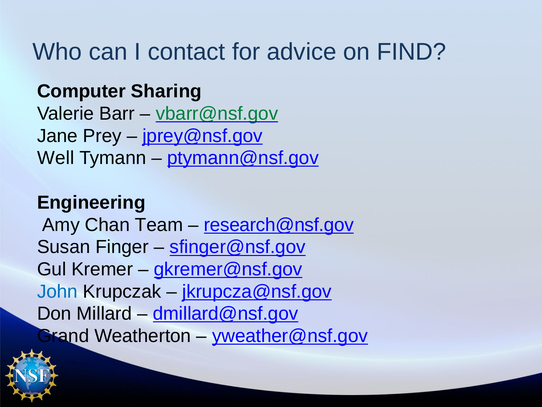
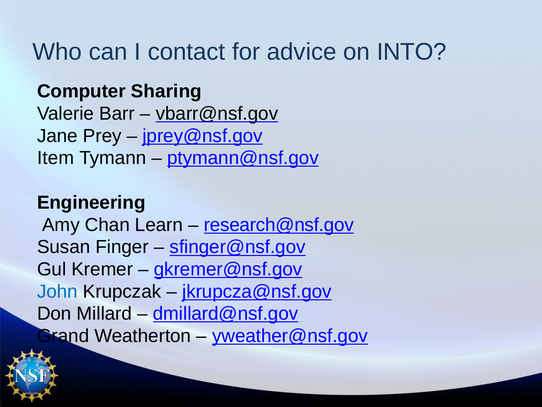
FIND: FIND -> INTO (412, 52)
vbarr@nsf.gov colour: green -> black (217, 113)
Well: Well -> Item (56, 158)
Team: Team -> Learn (159, 225)
